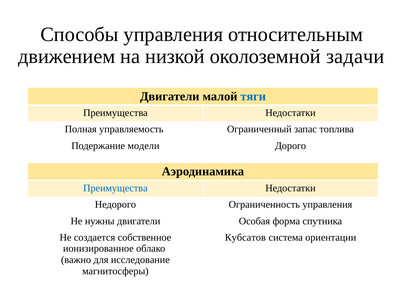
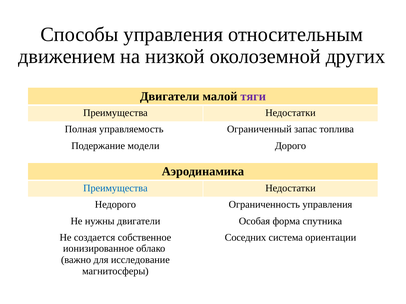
задачи: задачи -> других (355, 56)
тяги colour: blue -> purple (253, 96)
Кубсатов: Кубсатов -> Соседних (245, 238)
